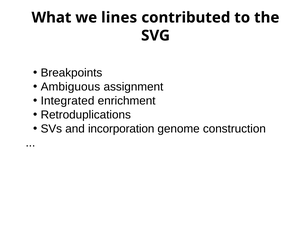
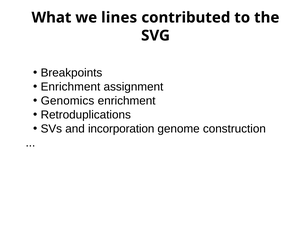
Ambiguous: Ambiguous -> Enrichment (70, 87)
Integrated: Integrated -> Genomics (68, 101)
